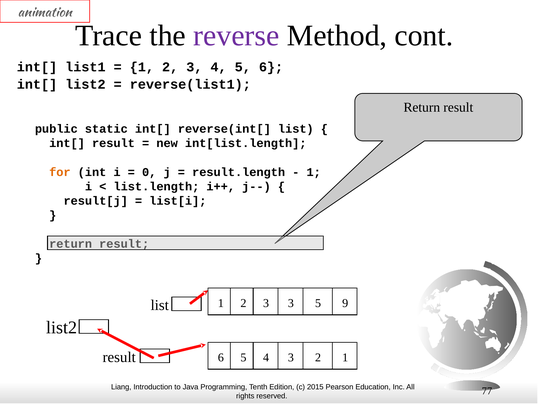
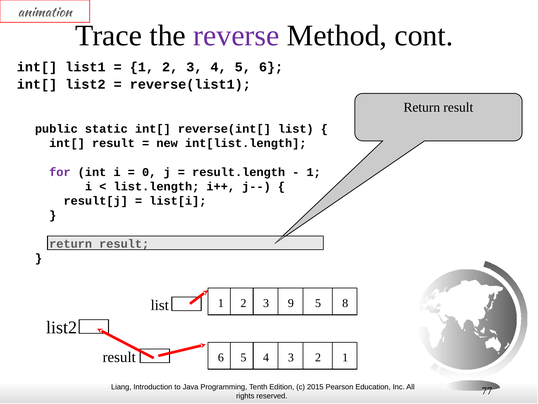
for colour: orange -> purple (60, 172)
3 3: 3 -> 9 (291, 303)
9: 9 -> 8 (345, 303)
